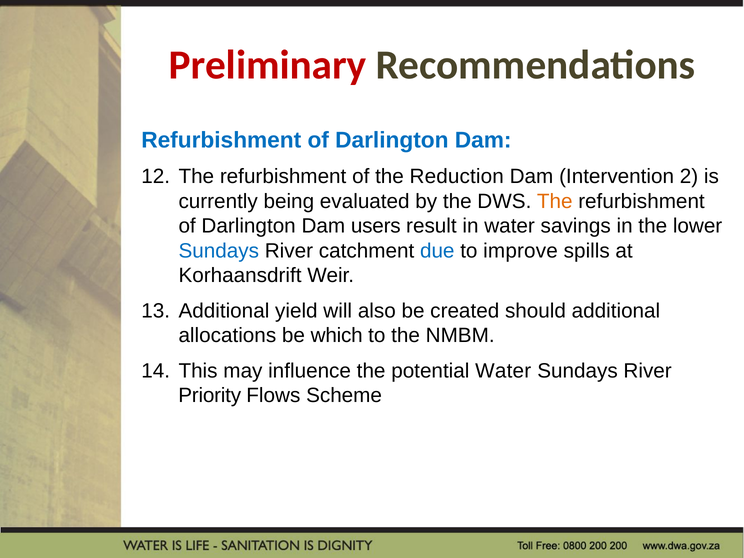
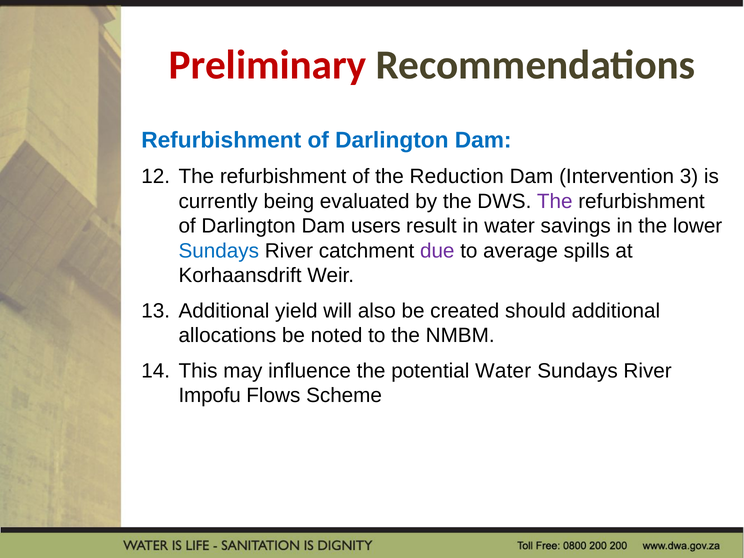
2: 2 -> 3 (689, 176)
The colour: orange -> purple (555, 201)
due colour: blue -> purple (437, 251)
improve: improve -> average (521, 251)
which: which -> noted (337, 336)
Priority: Priority -> Impofu (210, 396)
